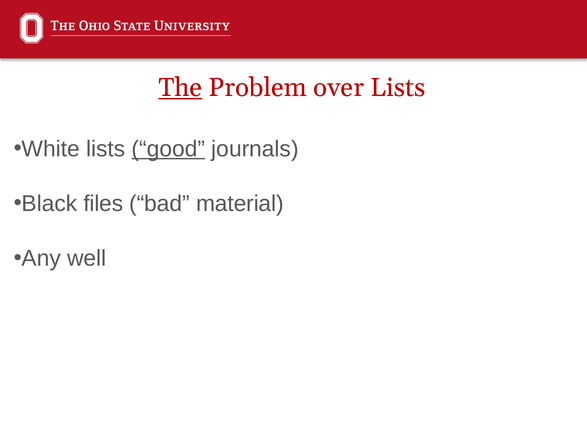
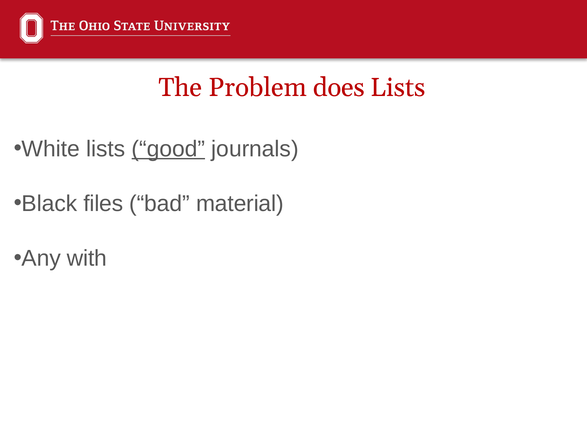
The underline: present -> none (180, 88)
over: over -> does (339, 88)
well: well -> with (87, 259)
